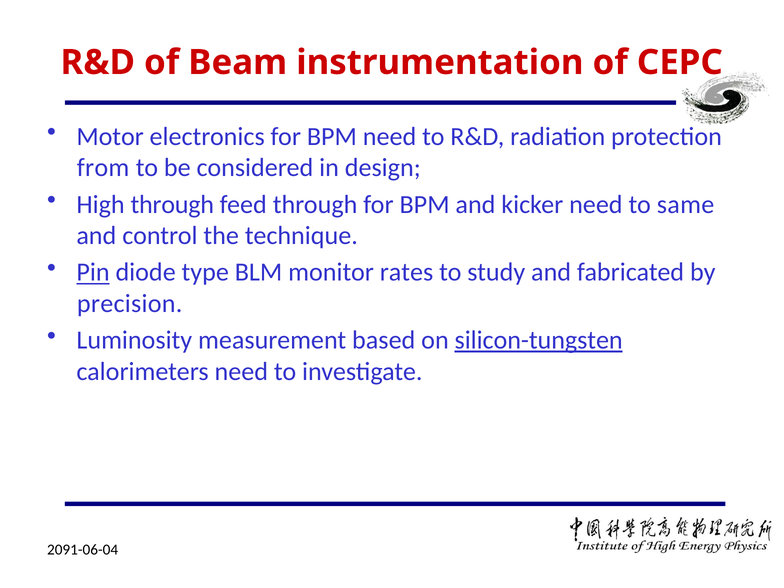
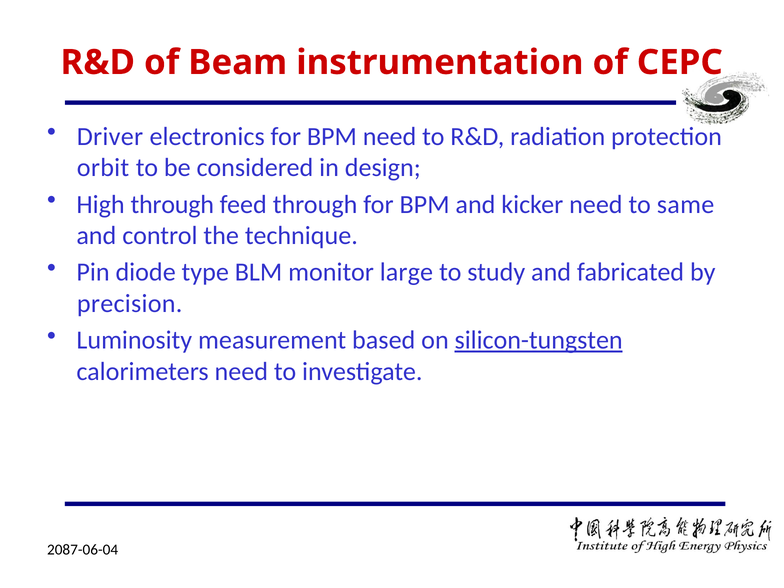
Motor: Motor -> Driver (110, 136)
from: from -> orbit (103, 168)
Pin underline: present -> none (93, 272)
rates: rates -> large (406, 272)
2091-06-04: 2091-06-04 -> 2087-06-04 (83, 550)
